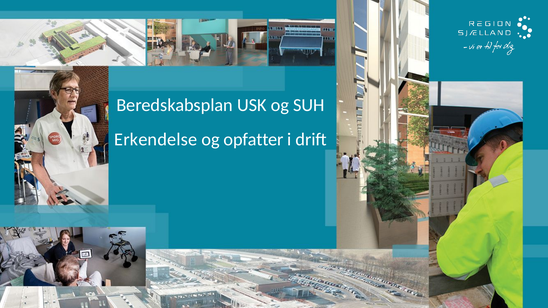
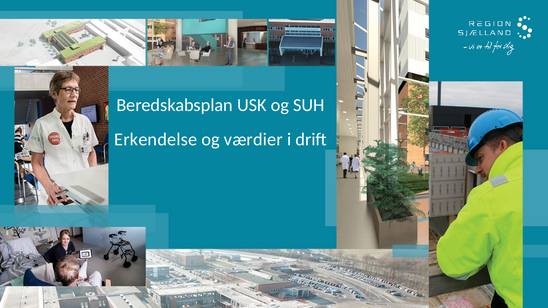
opfatter: opfatter -> værdier (253, 139)
